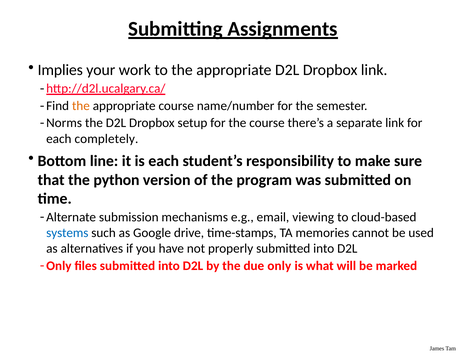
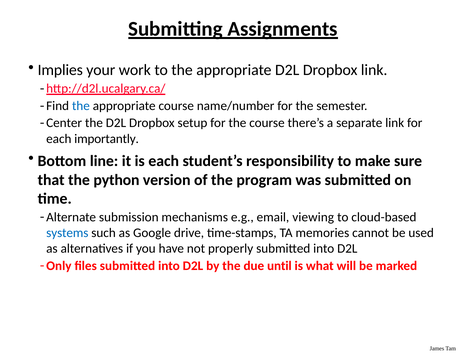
the colour: orange -> blue (81, 106)
Norms: Norms -> Center (64, 123)
completely: completely -> importantly (107, 139)
due only: only -> until (279, 266)
